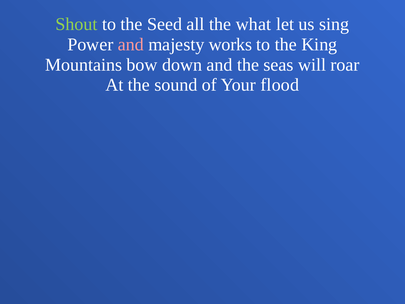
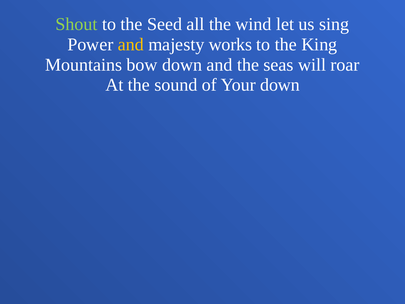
what: what -> wind (254, 24)
and colour: pink -> yellow (131, 44)
Your flood: flood -> down (280, 85)
